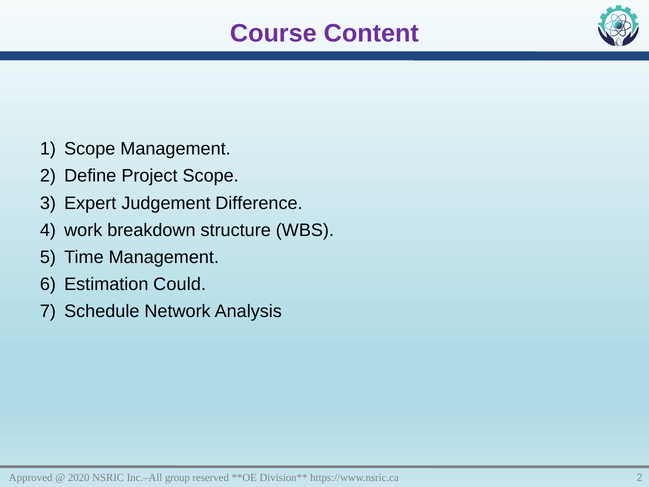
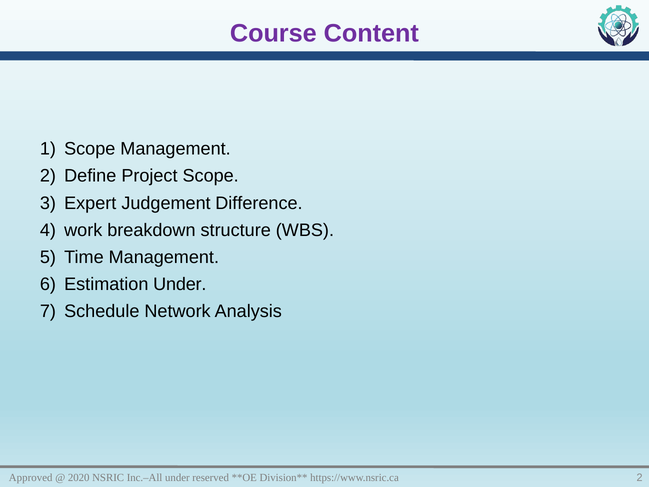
Estimation Could: Could -> Under (180, 284)
Inc.–All group: group -> under (177, 477)
